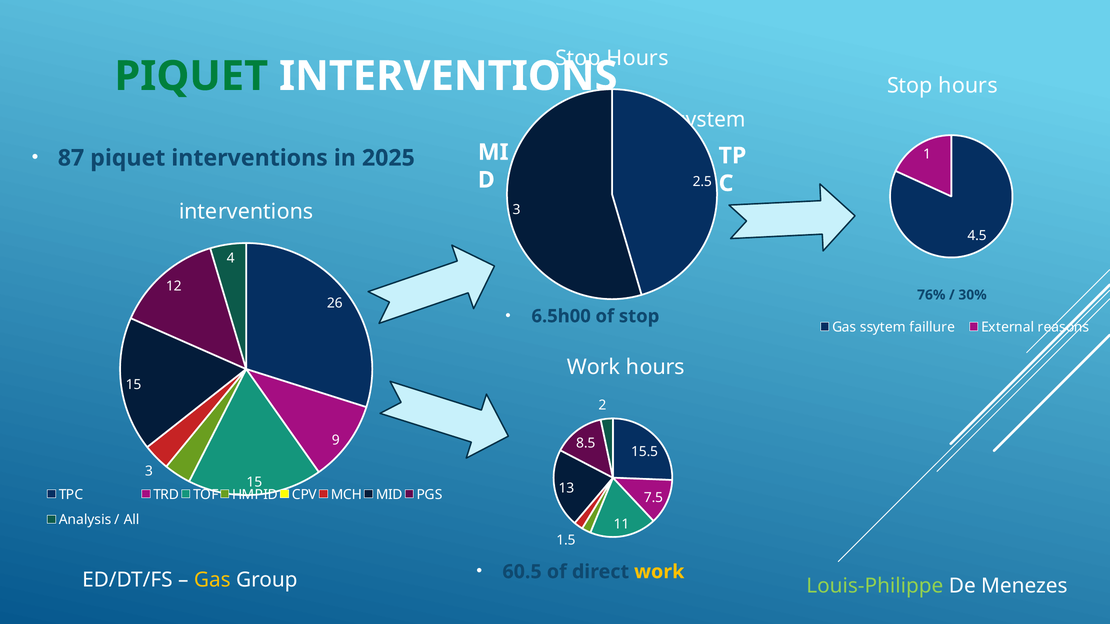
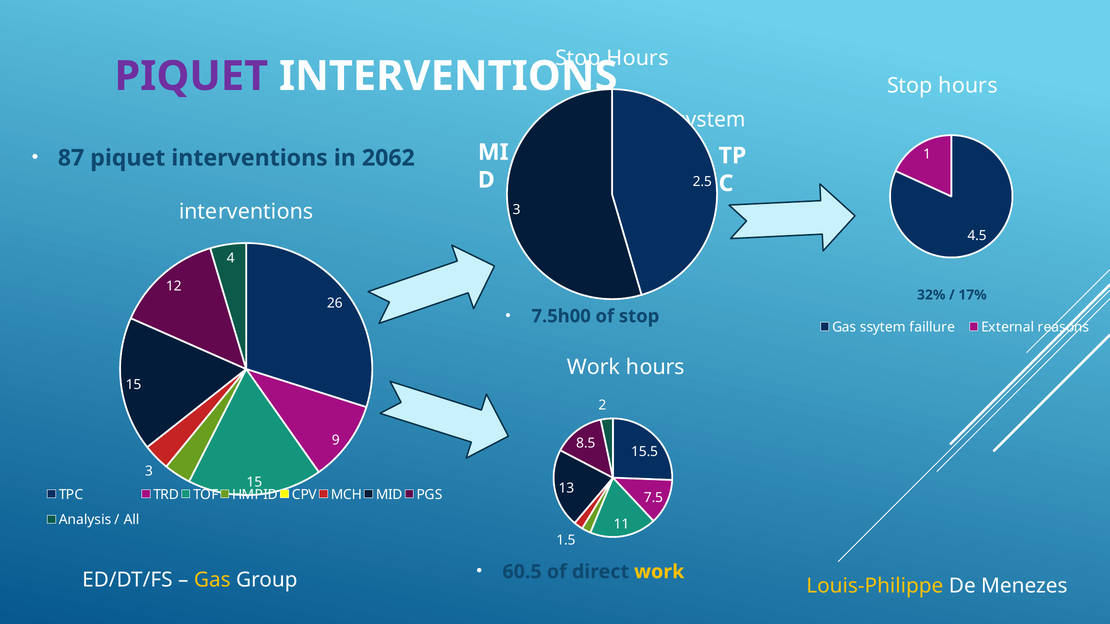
PIQUET colour: green -> purple (191, 76)
2025: 2025 -> 2062 (388, 158)
76%: 76% -> 32% (931, 295)
30%: 30% -> 17% (973, 295)
6.5h00: 6.5h00 -> 7.5h00 (561, 316)
Louis-Philippe colour: light green -> yellow (875, 586)
